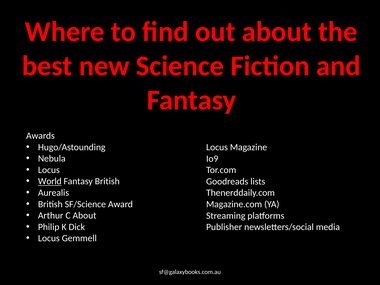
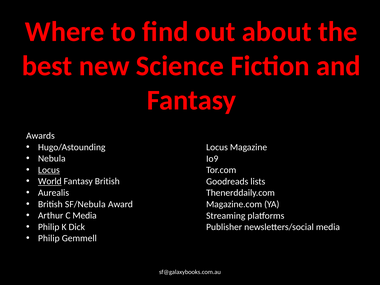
Locus underline: none -> present (49, 170)
SF/Science: SF/Science -> SF/Nebula (85, 204)
C About: About -> Media (85, 216)
Locus: Locus -> Philip (49, 238)
